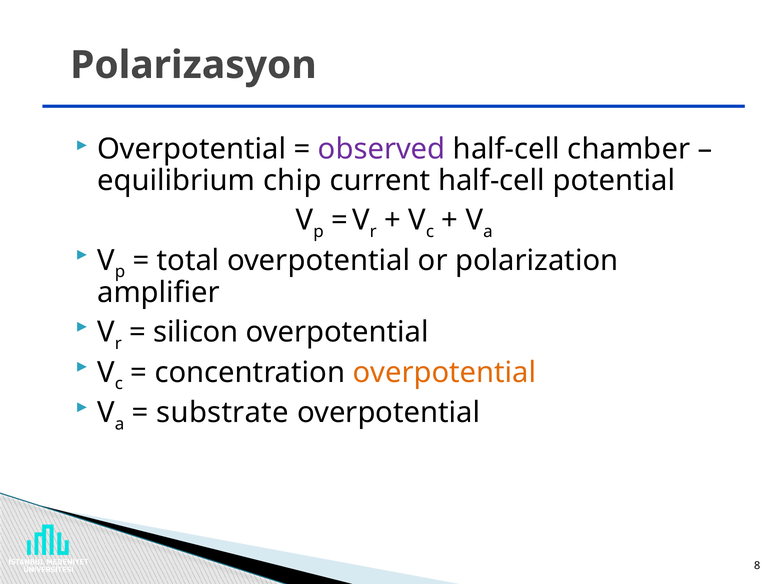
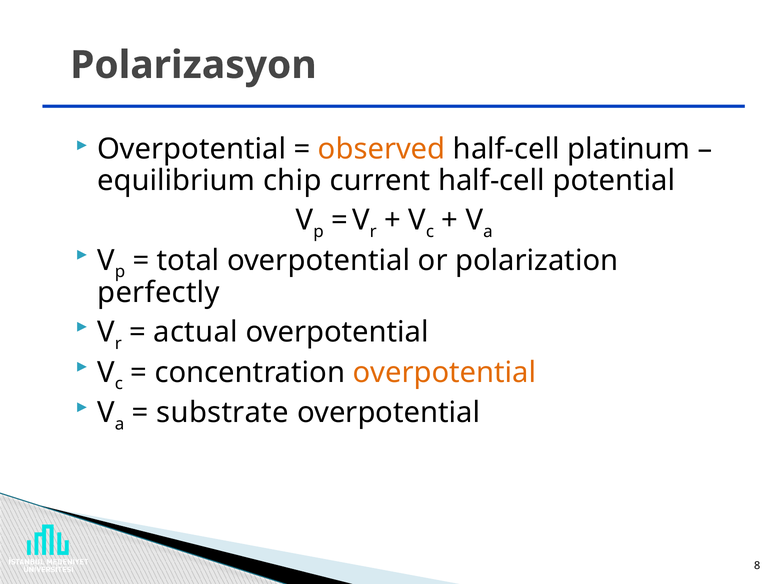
observed colour: purple -> orange (382, 149)
chamber: chamber -> platinum (629, 149)
amplifier: amplifier -> perfectly (158, 293)
silicon: silicon -> actual (196, 332)
